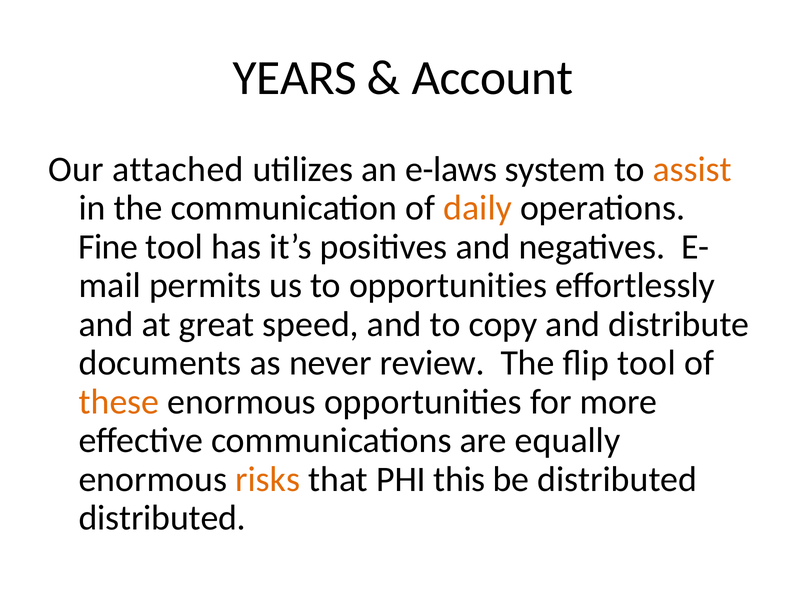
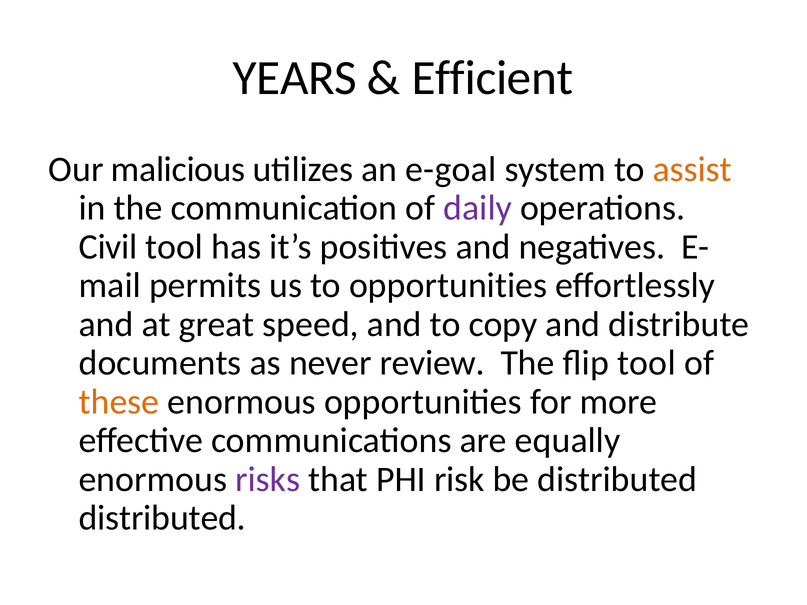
Account: Account -> Efficient (492, 78)
attached: attached -> malicious (178, 169)
e-laws: e-laws -> e-goal (451, 169)
daily colour: orange -> purple (478, 208)
Fine: Fine -> Civil (108, 247)
risks colour: orange -> purple (268, 479)
this: this -> risk (459, 479)
